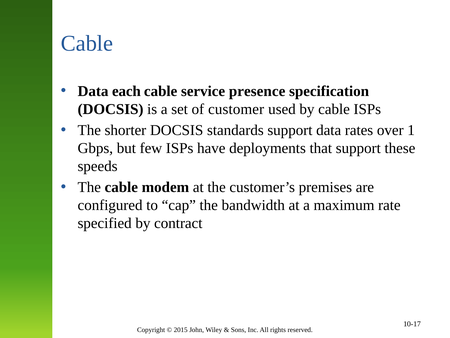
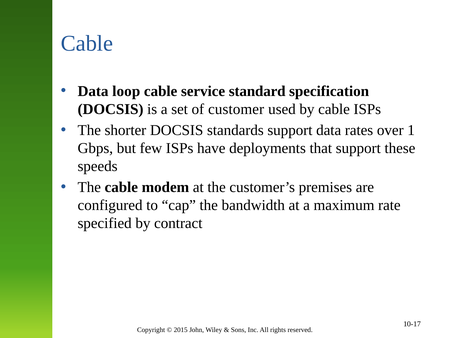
each: each -> loop (126, 91)
presence: presence -> standard (257, 91)
